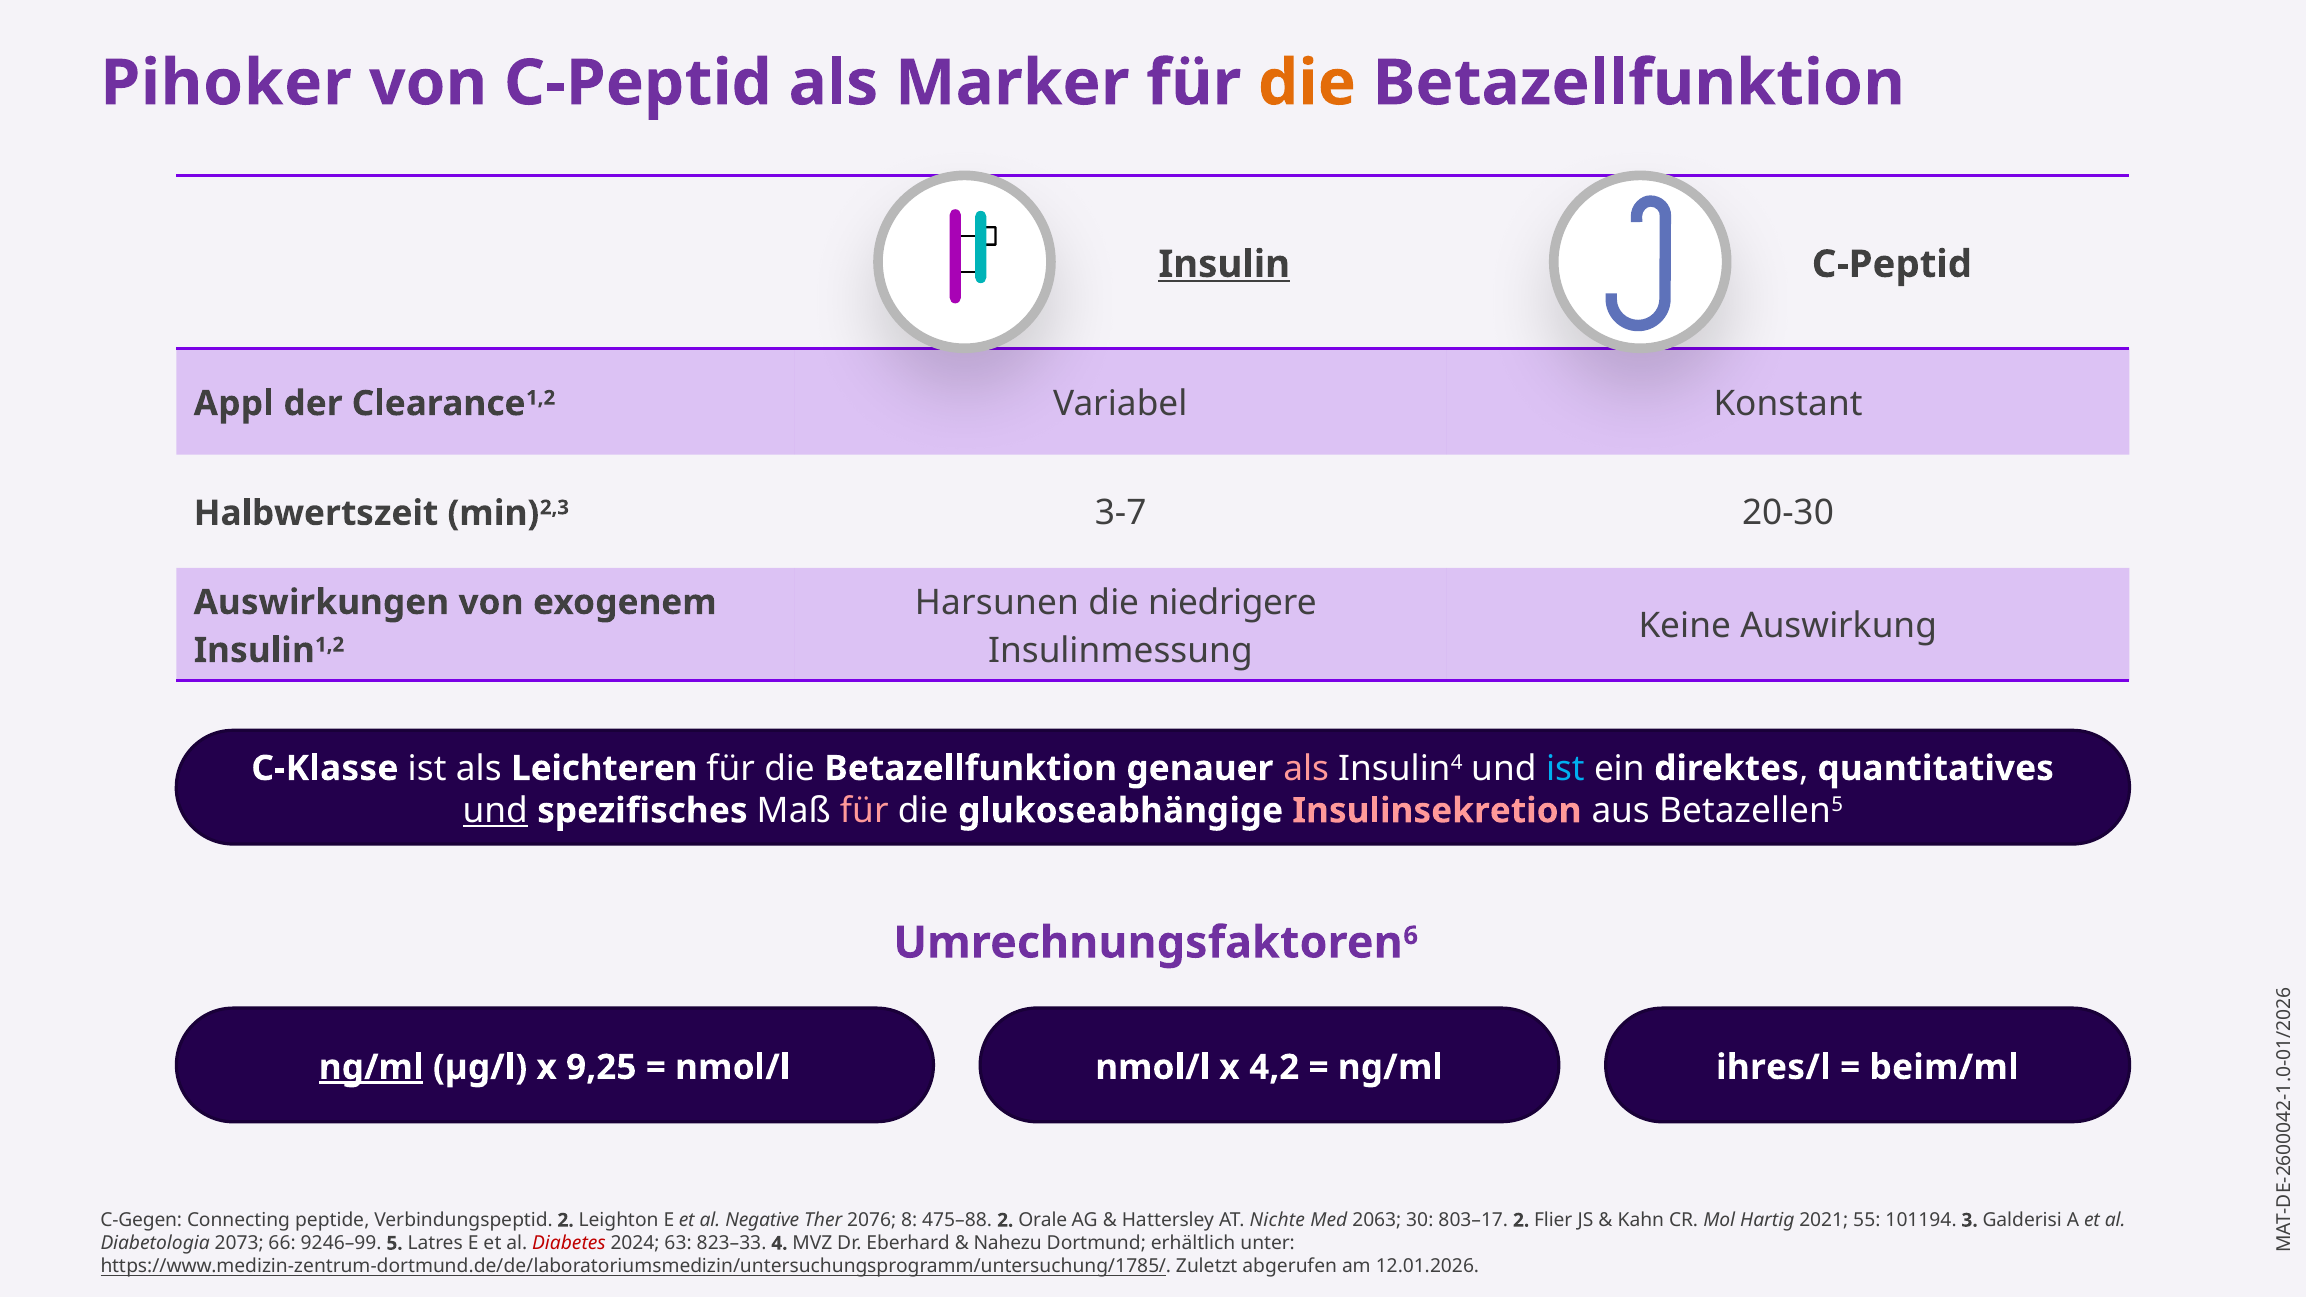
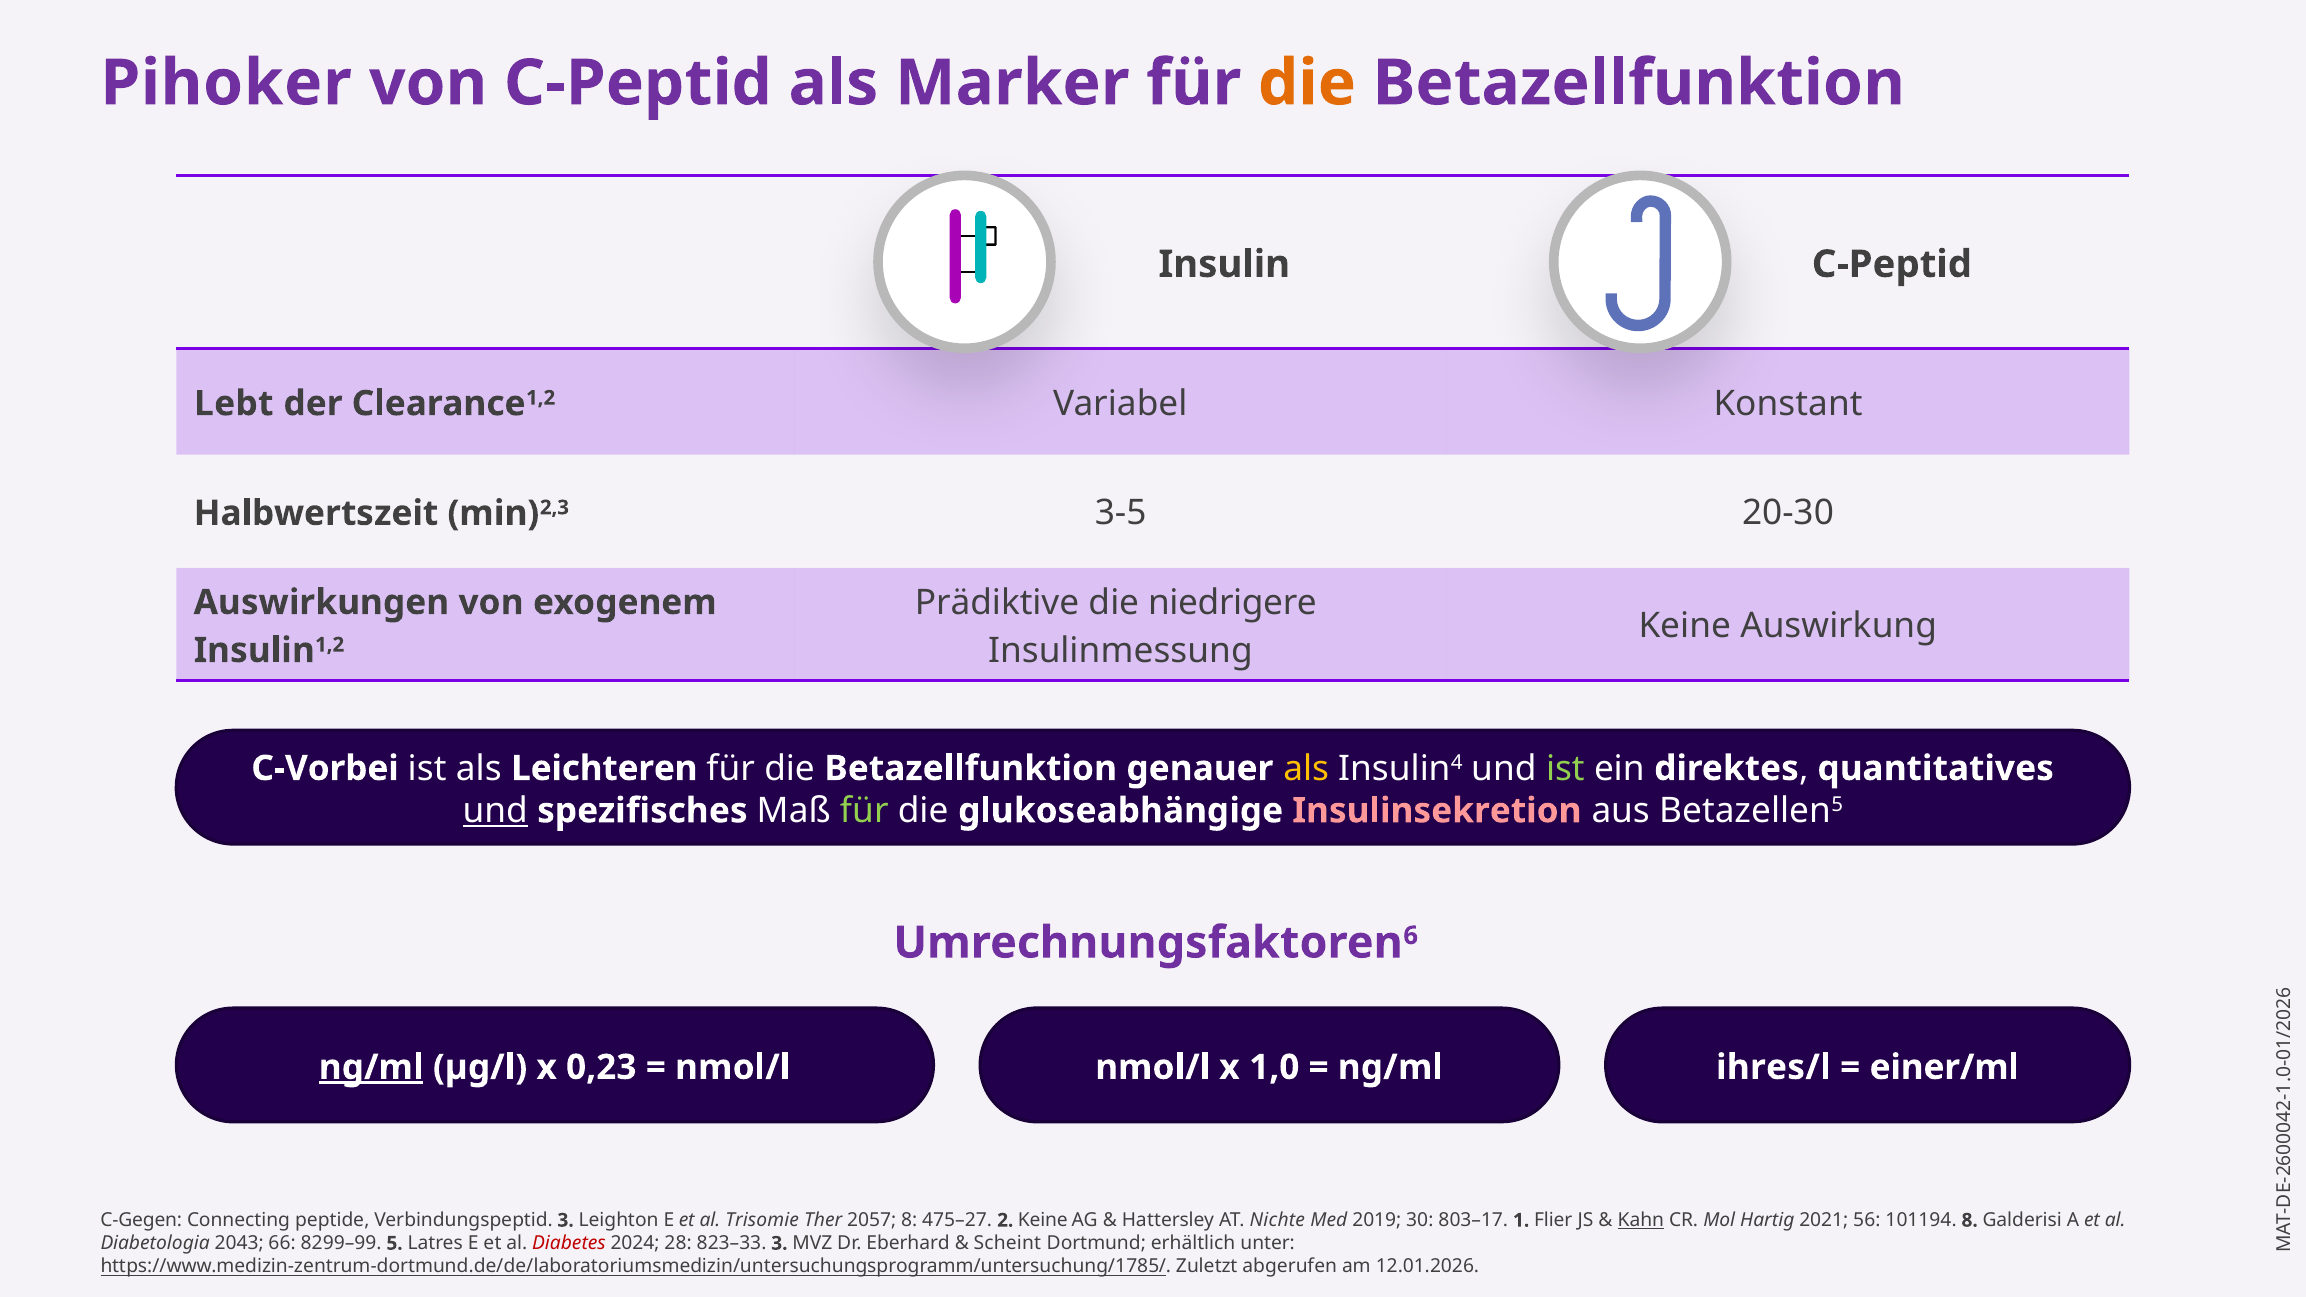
Insulin underline: present -> none (1224, 264)
Appl: Appl -> Lebt (234, 404)
3-7: 3-7 -> 3-5 (1121, 513)
Harsunen: Harsunen -> Prädiktive (997, 602)
C-Klasse: C-Klasse -> C-Vorbei (325, 769)
als colour: pink -> yellow (1306, 769)
ist colour: light blue -> light green (1565, 769)
für colour: pink -> light green (864, 811)
9,25: 9,25 -> 0,23 (601, 1067)
4,2: 4,2 -> 1,0 (1274, 1067)
beim/ml: beim/ml -> einer/ml (1944, 1067)
Verbindungspeptid 2: 2 -> 3 (566, 1220)
Negative: Negative -> Trisomie (762, 1220)
2076: 2076 -> 2057 (872, 1220)
475–88: 475–88 -> 475–27 (957, 1220)
2 Orale: Orale -> Keine (1043, 1220)
2063: 2063 -> 2019 (1377, 1220)
803–17 2: 2 -> 1 (1521, 1220)
Kahn underline: none -> present (1641, 1220)
55: 55 -> 56 (1867, 1220)
101194 3: 3 -> 8 (1970, 1220)
2073: 2073 -> 2043 (239, 1244)
9246–99: 9246–99 -> 8299–99 (341, 1244)
63: 63 -> 28 (678, 1244)
823–33 4: 4 -> 3 (779, 1244)
Nahezu: Nahezu -> Scheint (1007, 1244)
